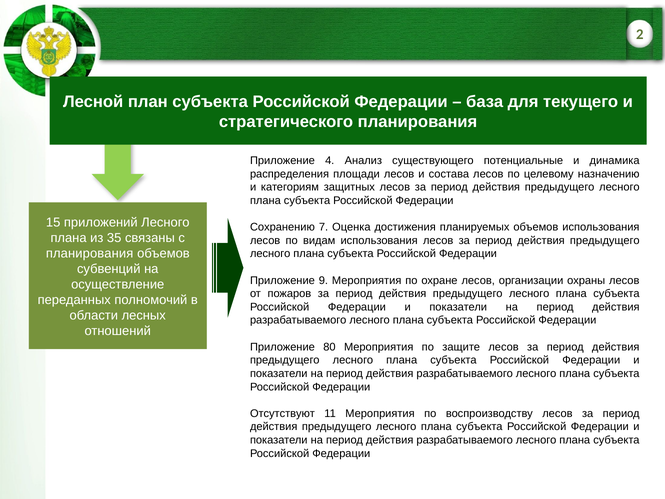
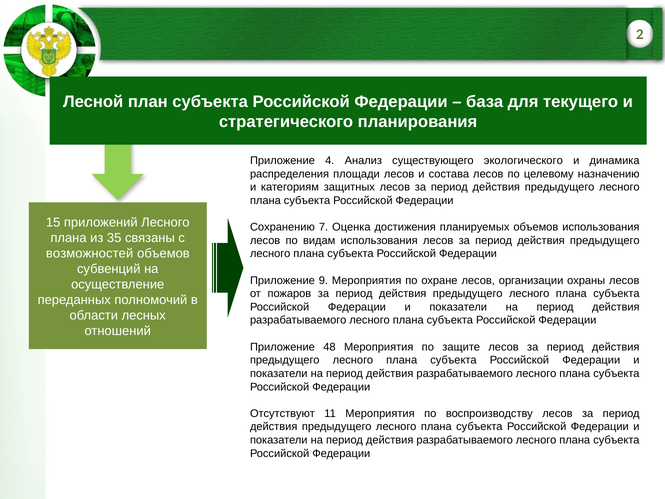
потенциальные: потенциальные -> экологического (523, 161)
планирования: планирования -> возможностей (90, 253)
80: 80 -> 48 (329, 347)
